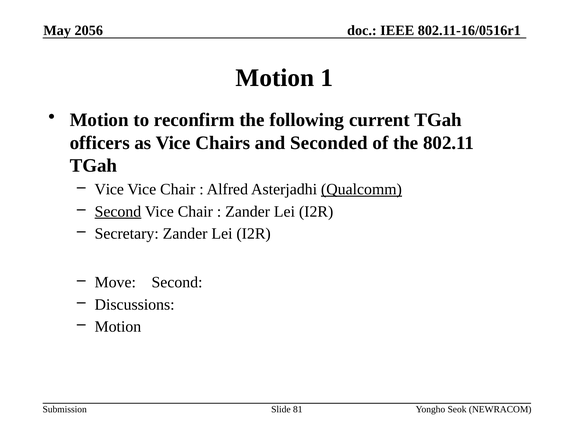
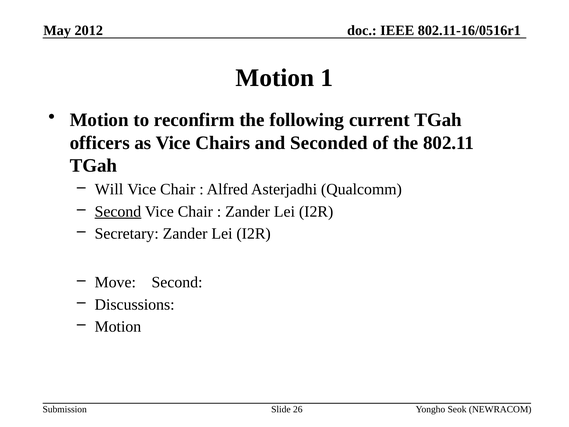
2056: 2056 -> 2012 (89, 30)
Vice: Vice -> Will (109, 189)
Qualcomm underline: present -> none (361, 189)
81: 81 -> 26 (298, 409)
